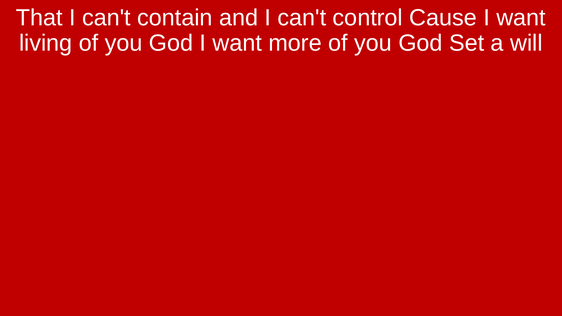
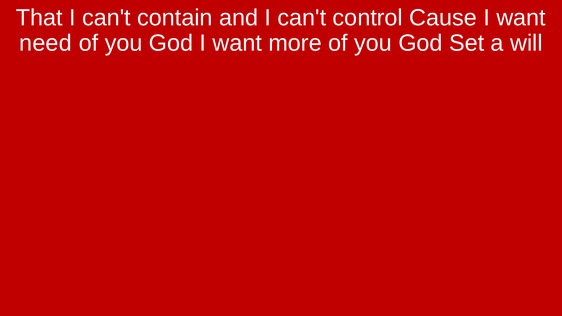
living: living -> need (46, 43)
